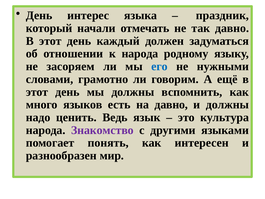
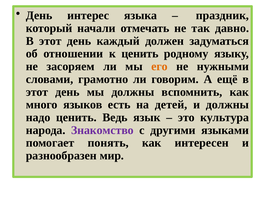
к народа: народа -> ценить (140, 54)
его colour: blue -> orange (159, 66)
на давно: давно -> детей (171, 105)
